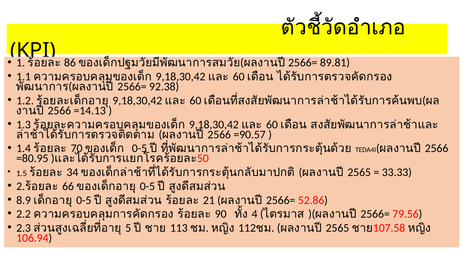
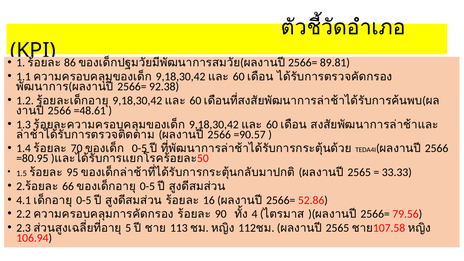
=14.13: =14.13 -> =48.61 (90, 111)
34: 34 -> 95 (72, 172)
8.9: 8.9 -> 4.1 (24, 200)
21: 21 -> 16 (209, 200)
